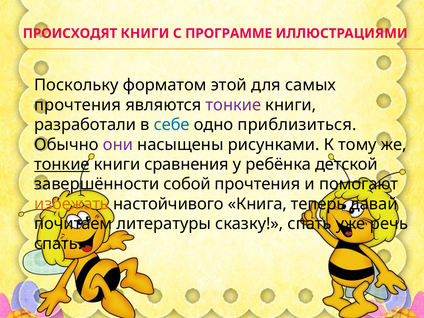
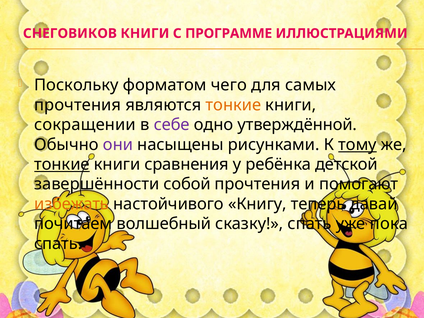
ПРОИСХОДЯТ: ПРОИСХОДЯТ -> СНЕГОВИКОВ (70, 33)
этой: этой -> чего (229, 85)
тонкие colour: purple -> orange (233, 105)
разработали: разработали -> сокращении (85, 125)
себе colour: blue -> purple (172, 125)
приблизиться: приблизиться -> утверждённой (297, 125)
тому underline: none -> present (358, 145)
Книга: Книга -> Книгу (257, 204)
литературы: литературы -> волшебный (164, 224)
речь: речь -> пока (389, 224)
